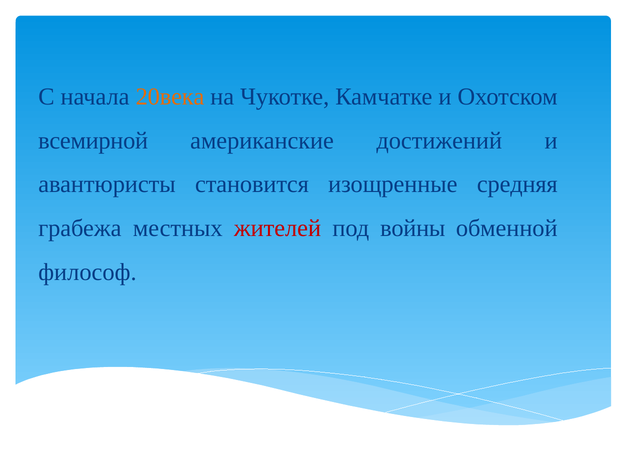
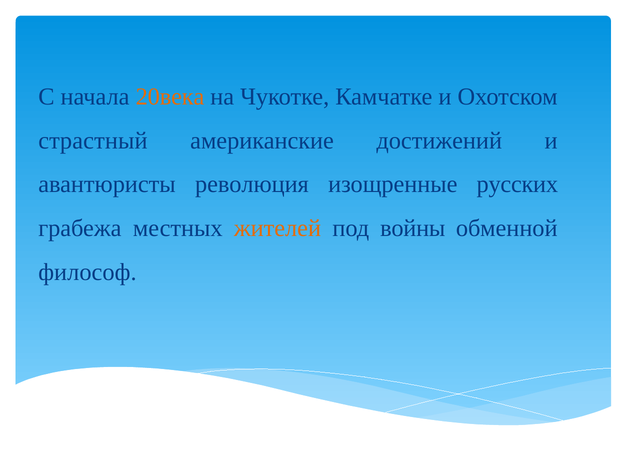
всемирной: всемирной -> страстный (93, 140)
становится: становится -> революция (252, 184)
средняя: средняя -> русских (517, 184)
жителей colour: red -> orange (277, 228)
